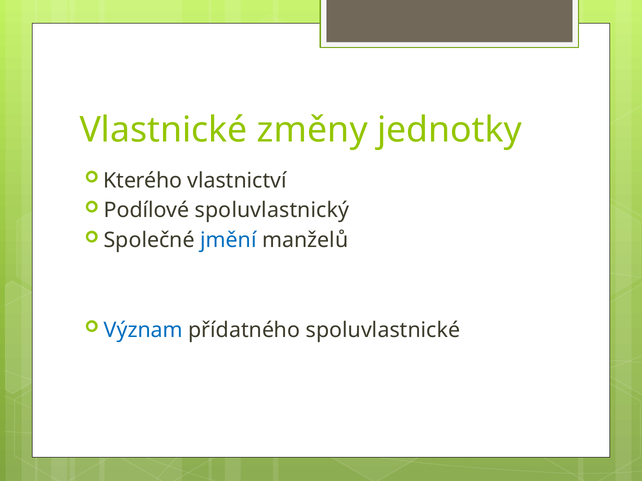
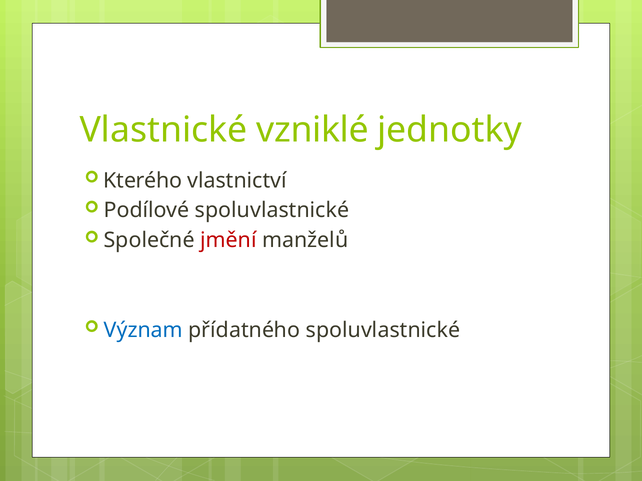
změny: změny -> vzniklé (313, 130)
Podílové spoluvlastnický: spoluvlastnický -> spoluvlastnické (272, 211)
jmění colour: blue -> red (228, 241)
